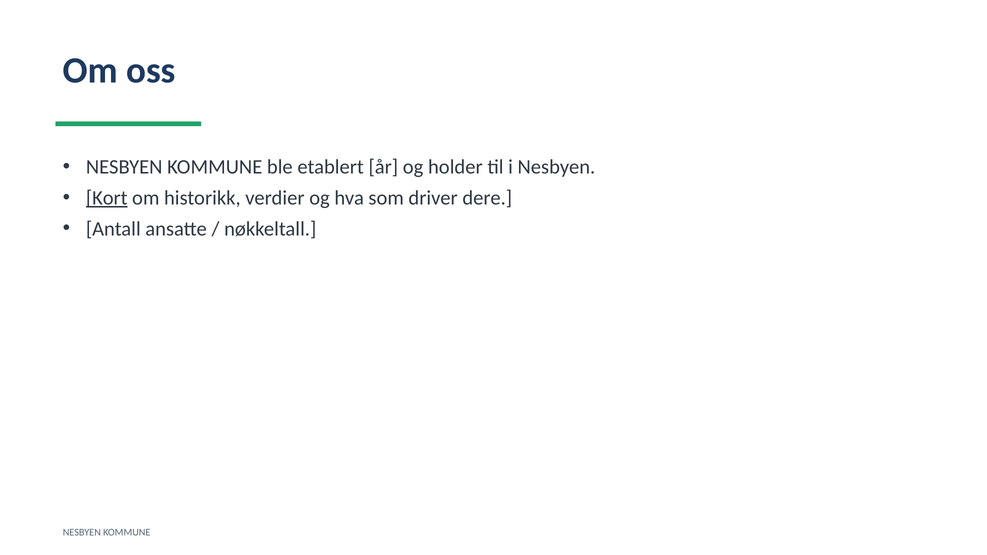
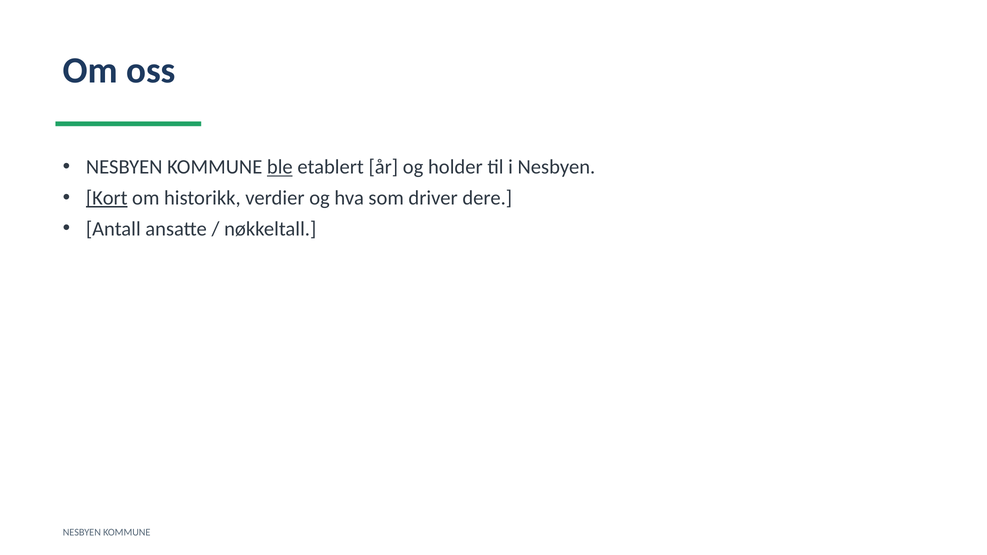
ble underline: none -> present (280, 167)
